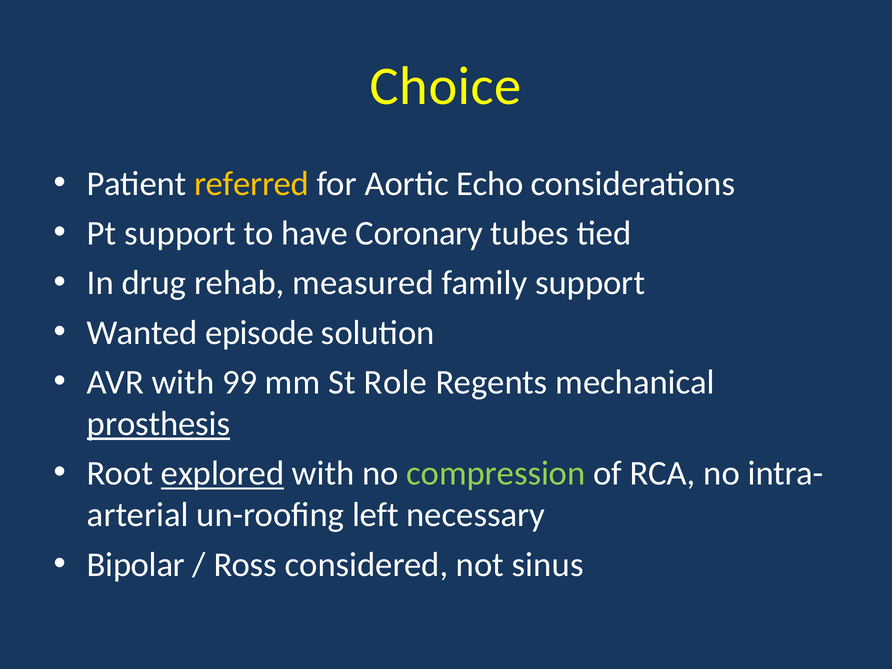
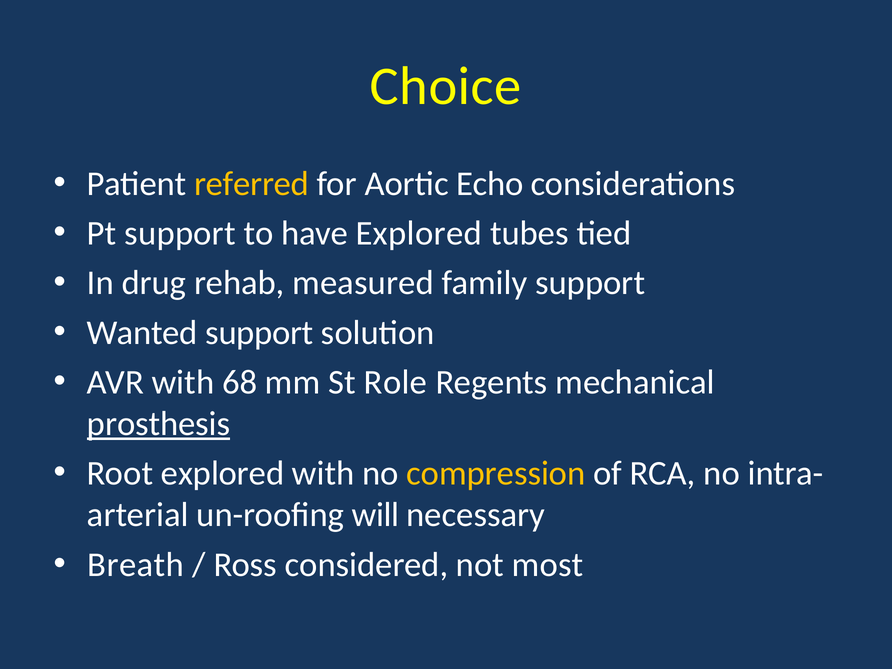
have Coronary: Coronary -> Explored (419, 233)
Wanted episode: episode -> support (259, 333)
99: 99 -> 68 (240, 382)
explored underline: present -> none (223, 473)
compression colour: light green -> yellow (496, 473)
left: left -> will (375, 515)
Bipolar: Bipolar -> Breath (136, 565)
sinus: sinus -> most (548, 565)
